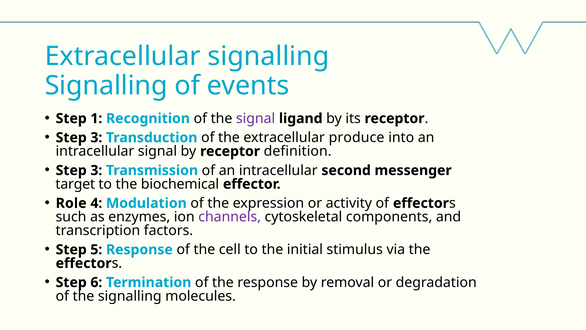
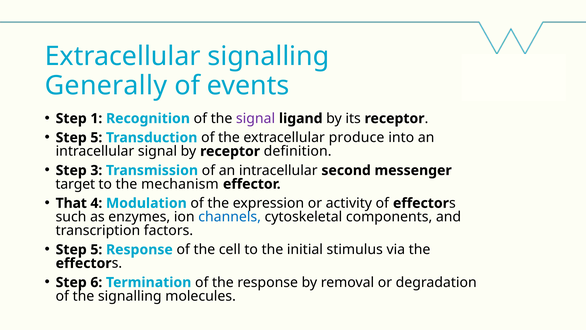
Signalling: Signalling -> Generally (106, 85)
3: 3 -> 5 (96, 137)
biochemical: biochemical -> mechanism (180, 184)
Role: Role -> That (71, 203)
channels colour: purple -> blue (230, 217)
